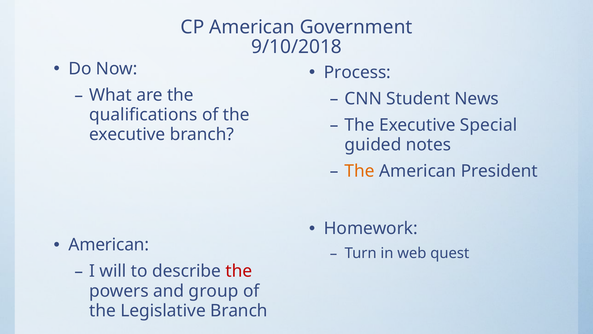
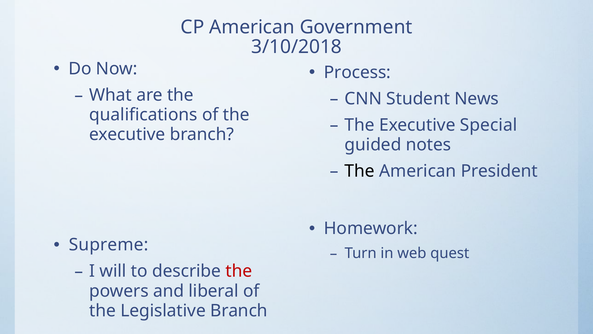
9/10/2018: 9/10/2018 -> 3/10/2018 (297, 47)
The colour: orange -> black (360, 171)
American: American -> Supreme (109, 245)
group: group -> liberal (214, 291)
